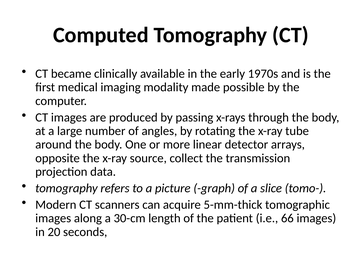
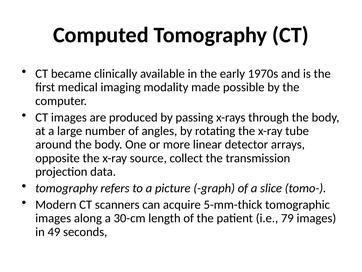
66: 66 -> 79 (287, 218)
20: 20 -> 49 (54, 232)
